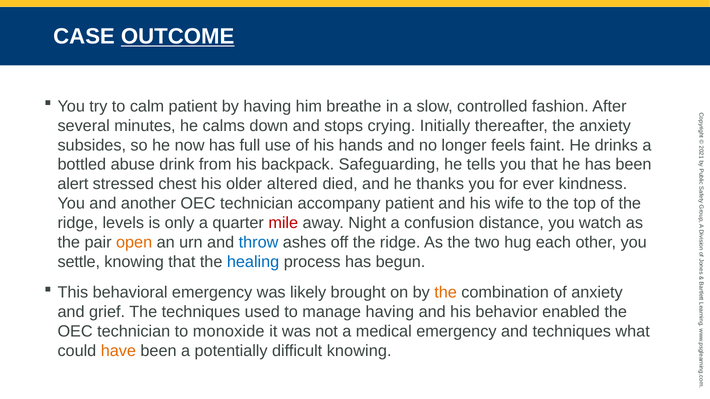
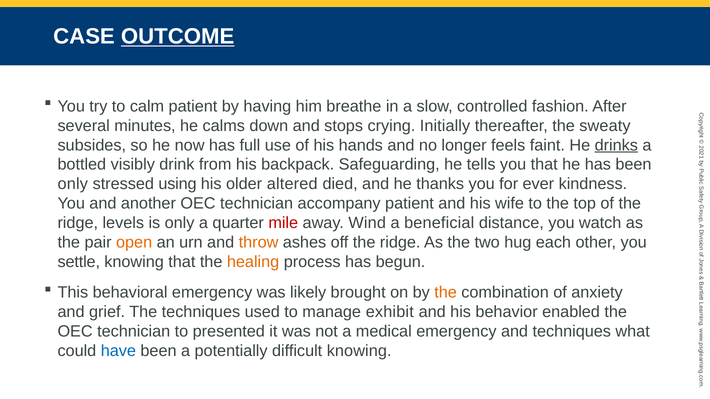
the anxiety: anxiety -> sweaty (605, 126)
drinks underline: none -> present (616, 145)
abuse: abuse -> visibly (133, 165)
alert: alert -> only (73, 184)
chest: chest -> using (177, 184)
Night: Night -> Wind (367, 223)
confusion: confusion -> beneficial (439, 223)
throw colour: blue -> orange (259, 243)
healing colour: blue -> orange (253, 262)
manage having: having -> exhibit (390, 312)
monoxide: monoxide -> presented (229, 332)
have colour: orange -> blue (118, 351)
